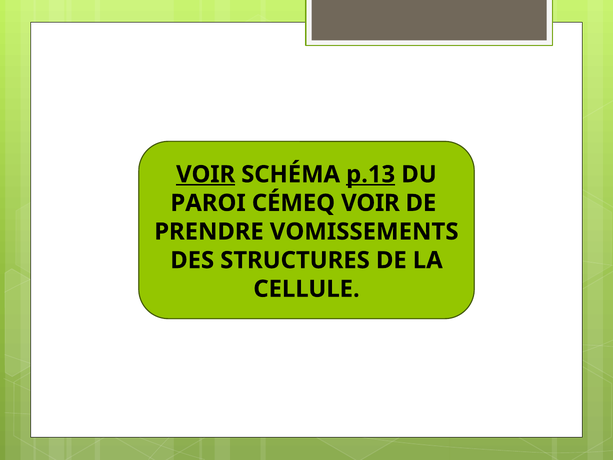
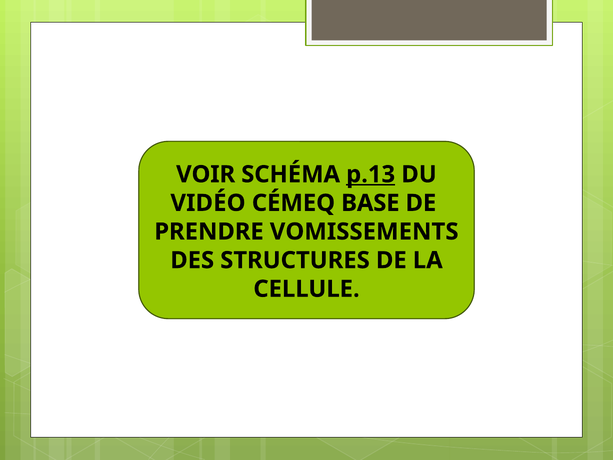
VOIR underline: present -> none (206, 174)
PAROI: PAROI -> VIDÉO (208, 203)
CÉMEQ VOIR: VOIR -> BASE (370, 203)
